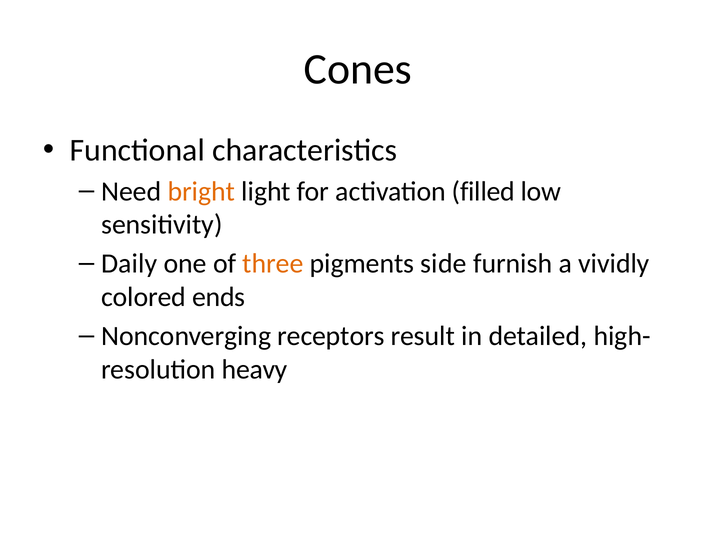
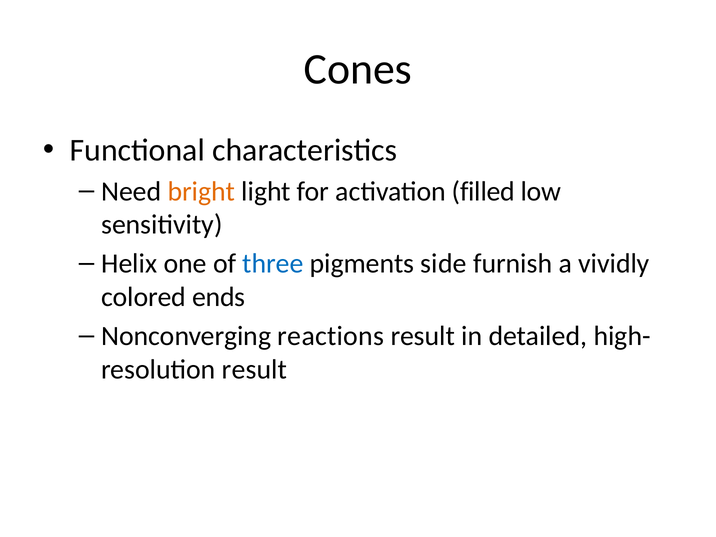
Daily: Daily -> Helix (129, 264)
three colour: orange -> blue (273, 264)
receptors: receptors -> reactions (331, 336)
heavy: heavy -> result (254, 370)
